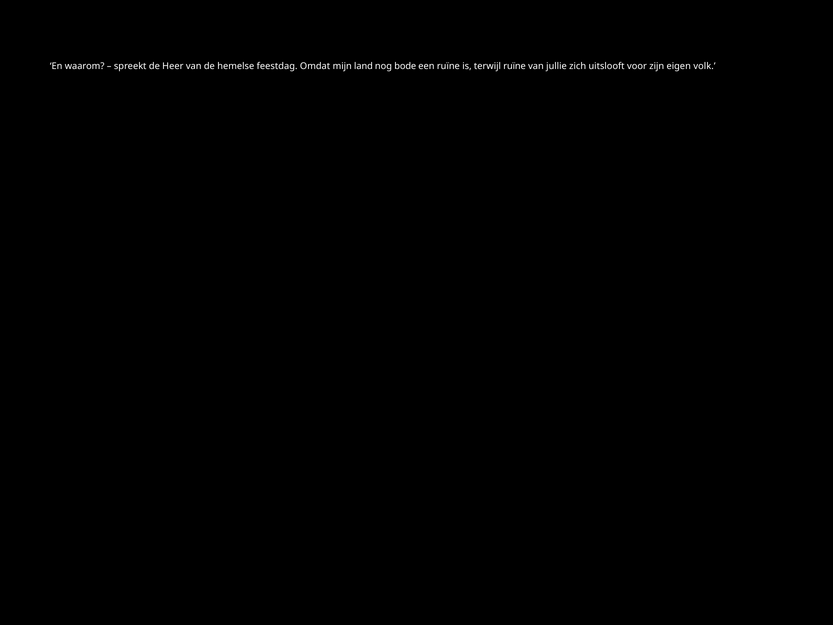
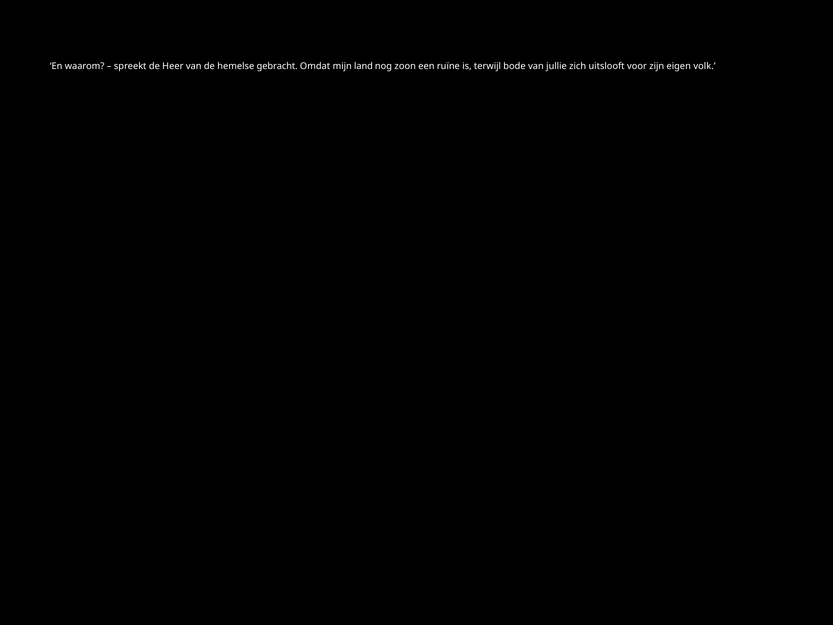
feestdag: feestdag -> gebracht (277, 66)
bode: bode -> zoon (405, 66)
terwijl ruïne: ruïne -> bode (515, 66)
